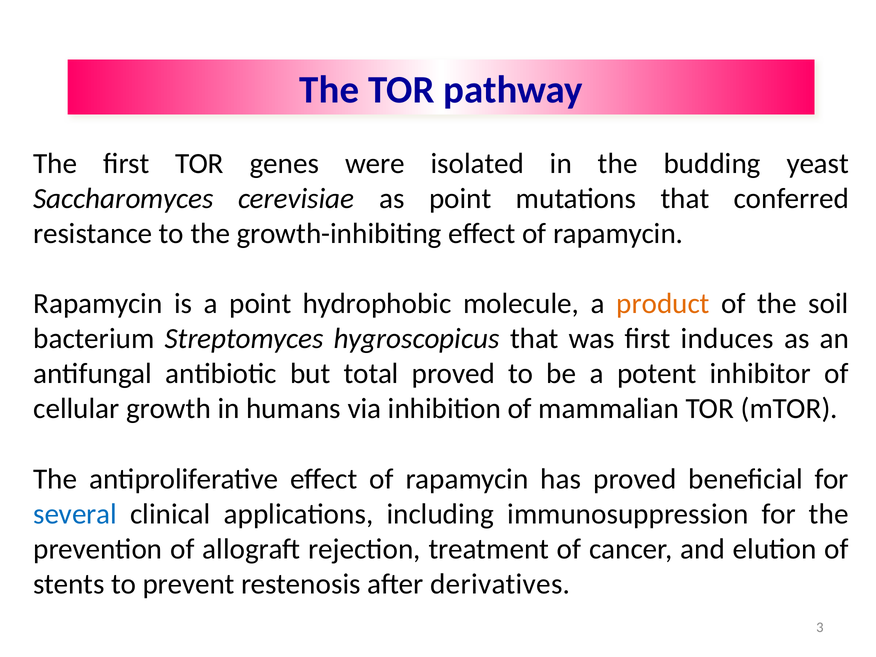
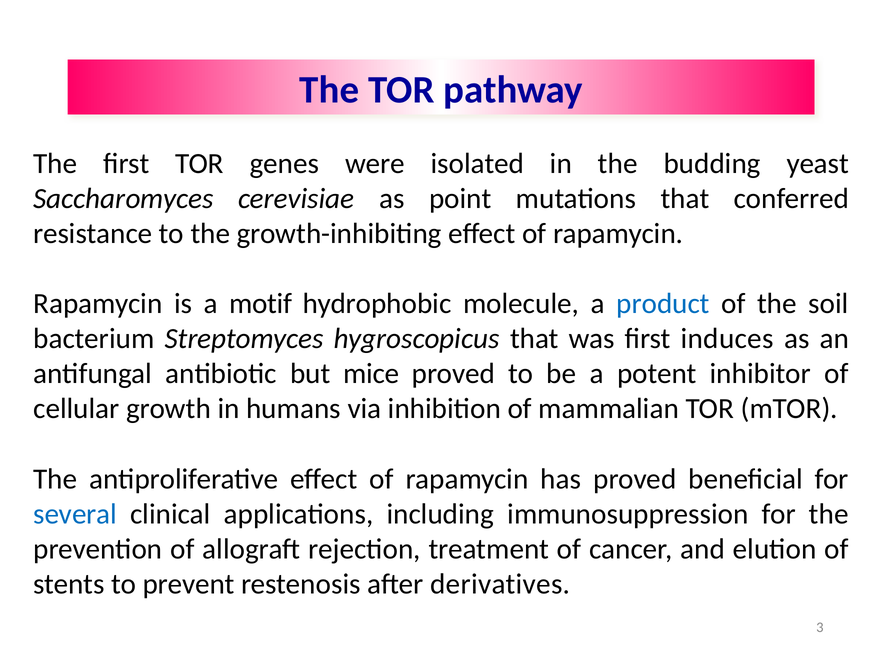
a point: point -> motif (261, 304)
product colour: orange -> blue (663, 304)
total: total -> mice (371, 374)
